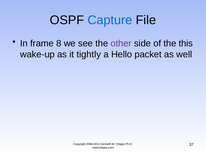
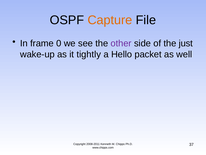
Capture colour: blue -> orange (110, 20)
8: 8 -> 0 (59, 43)
this: this -> just (186, 43)
